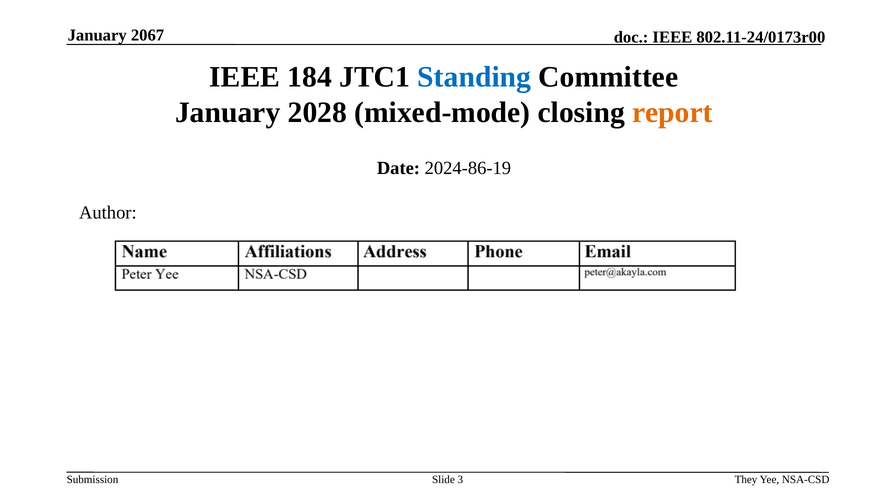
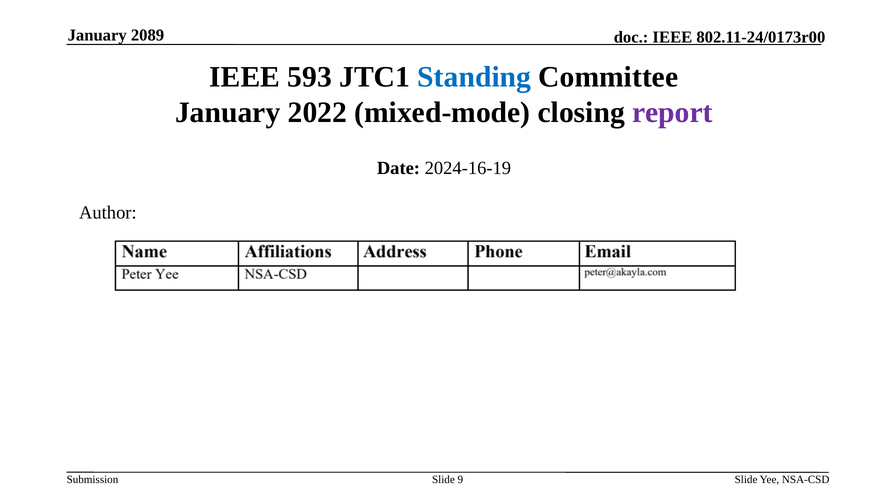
2067: 2067 -> 2089 (148, 35)
184: 184 -> 593 (310, 77)
2028: 2028 -> 2022 (317, 113)
report colour: orange -> purple (672, 113)
2024-86-19: 2024-86-19 -> 2024-16-19 (468, 168)
3: 3 -> 9 (460, 479)
They: They -> Slide (746, 479)
